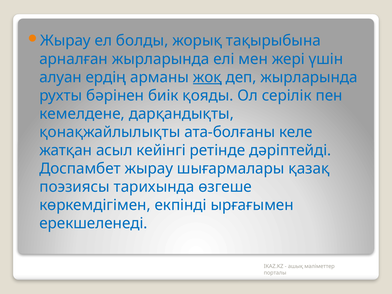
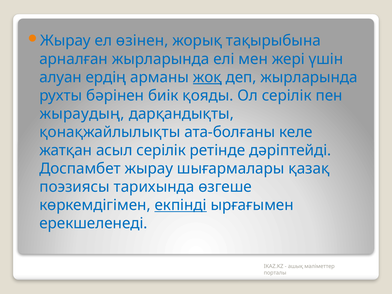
болды: болды -> өзінен (142, 41)
кемелдене: кемелдене -> жыраудың (82, 114)
асыл кейінгі: кейінгі -> серілік (161, 150)
екпінді underline: none -> present (181, 205)
